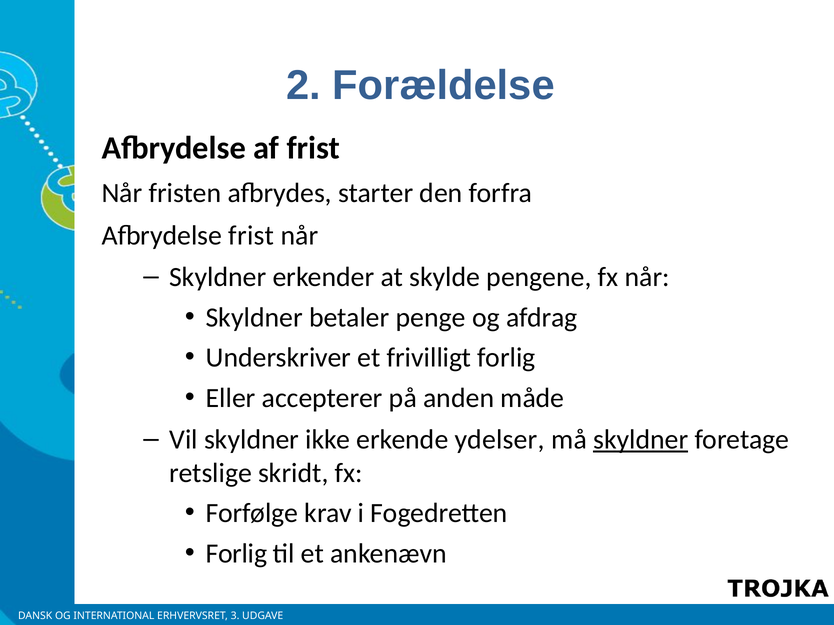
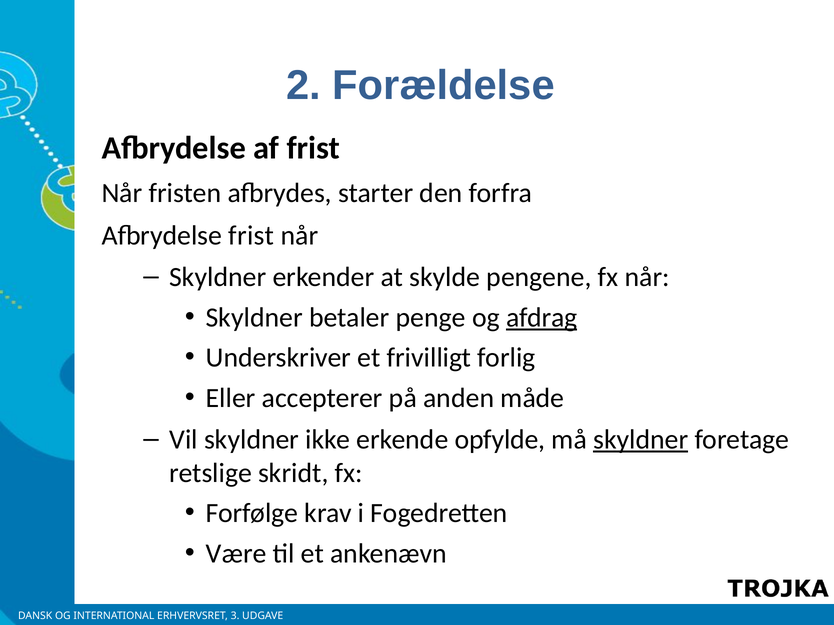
afdrag underline: none -> present (542, 318)
ydelser: ydelser -> opfylde (500, 440)
Forlig: Forlig -> Være (236, 554)
